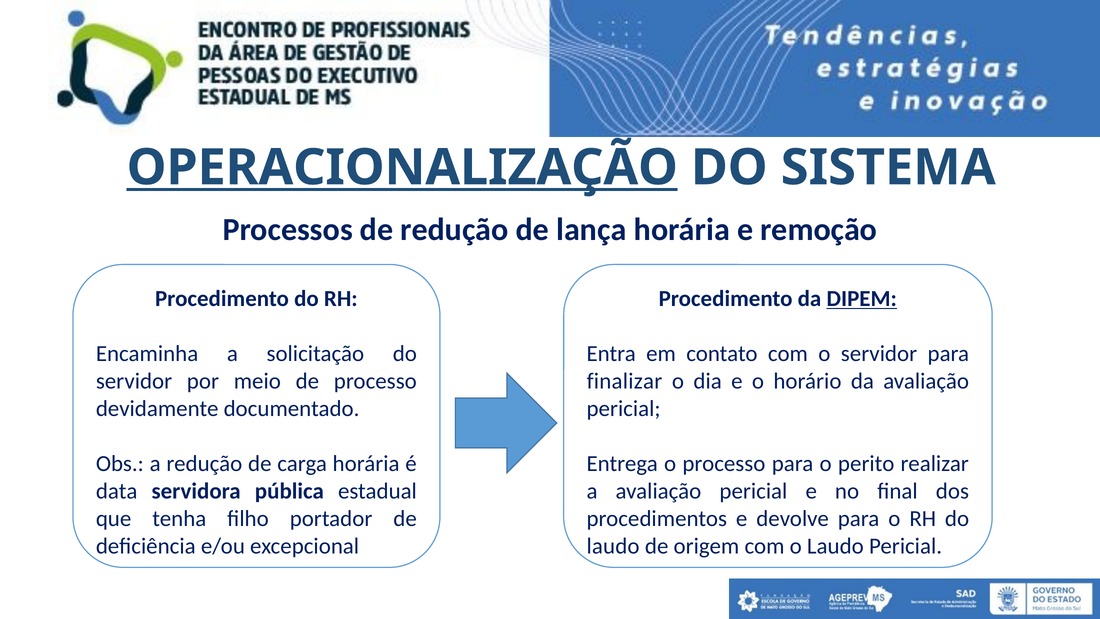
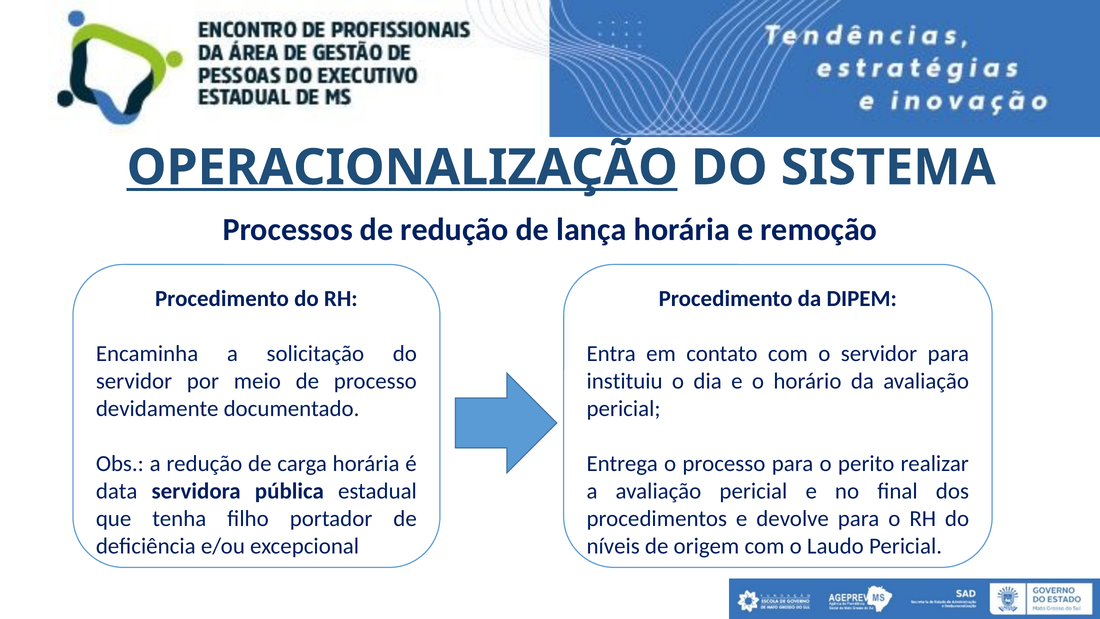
DIPEM underline: present -> none (862, 299)
finalizar: finalizar -> instituiu (625, 381)
laudo: laudo -> níveis (613, 546)
